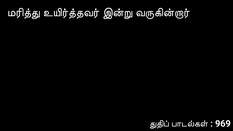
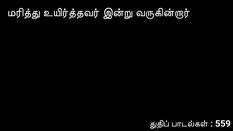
969: 969 -> 559 (223, 124)
